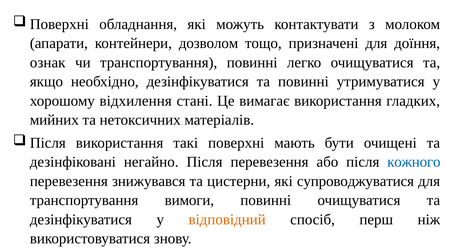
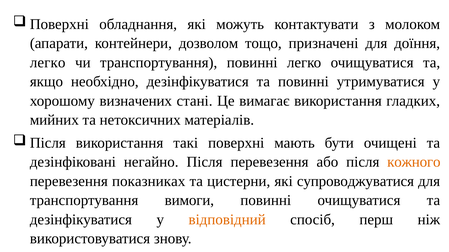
ознак: ознак -> легко (48, 63)
відхилення: відхилення -> визначених (136, 101)
кожного colour: blue -> orange (414, 162)
знижувався: знижувався -> показниках (149, 182)
